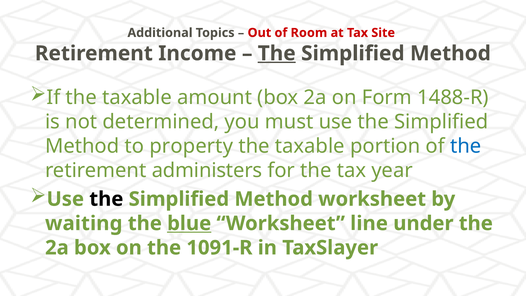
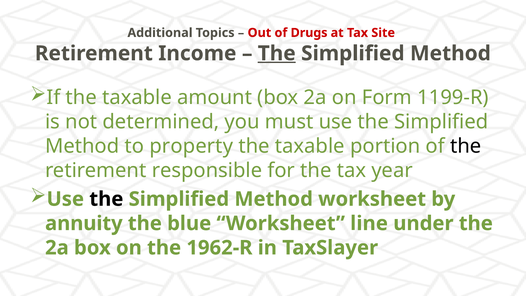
Room: Room -> Drugs (309, 33)
1488-R: 1488-R -> 1199-R (453, 97)
the colour: blue -> black (466, 146)
administers: administers -> responsible (207, 170)
waiting: waiting -> annuity (84, 223)
blue underline: present -> none (189, 223)
1091-R: 1091-R -> 1962-R (219, 248)
